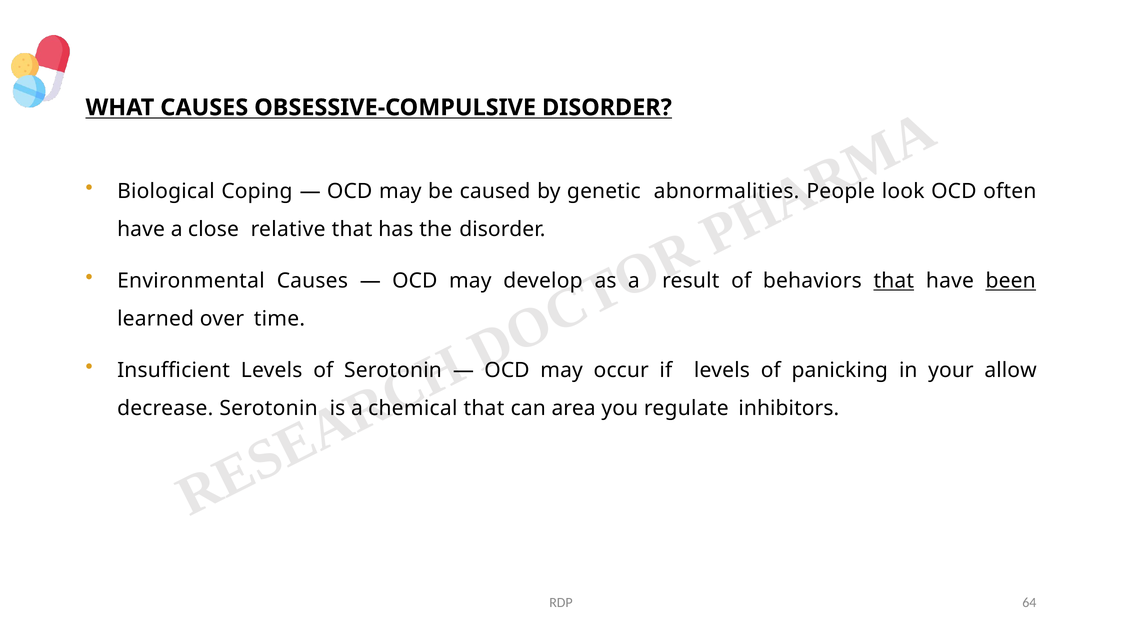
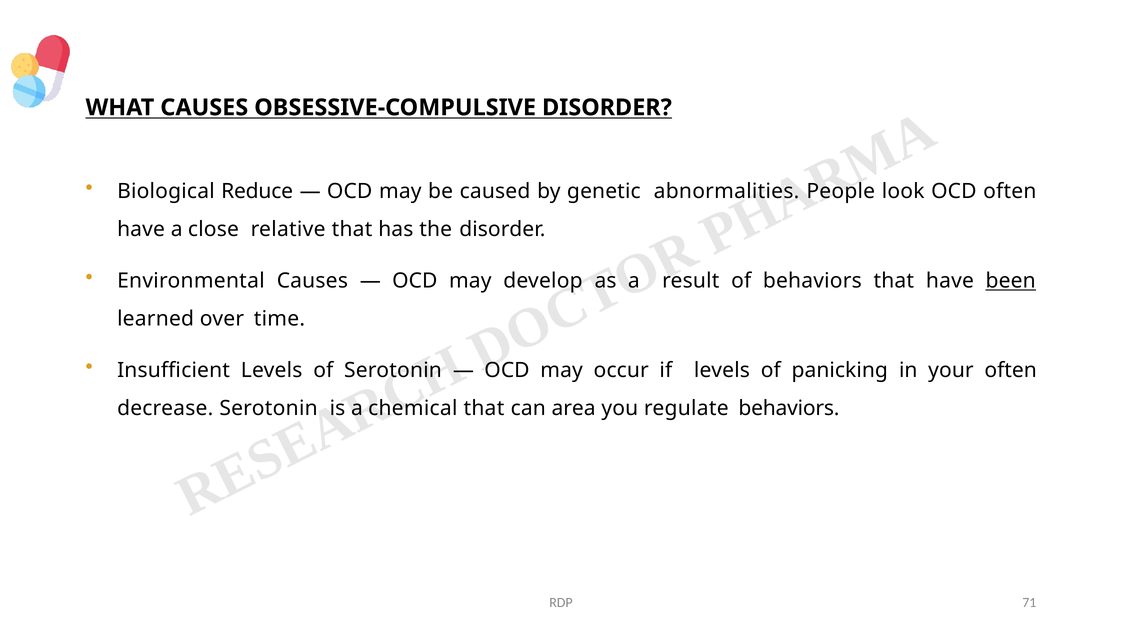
Coping: Coping -> Reduce (257, 192)
that underline: present -> none (894, 281)
your allow: allow -> often (1011, 371)
regulate inhibitors: inhibitors -> behaviors (789, 409)
64: 64 -> 71 (1029, 603)
